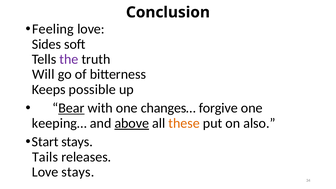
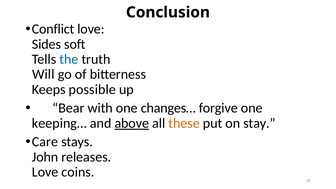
Feeling: Feeling -> Conflict (53, 29)
the colour: purple -> blue (69, 59)
Bear underline: present -> none (71, 108)
also: also -> stay (259, 123)
Start: Start -> Care (45, 142)
Tails: Tails -> John (45, 157)
Love stays: stays -> coins (78, 172)
